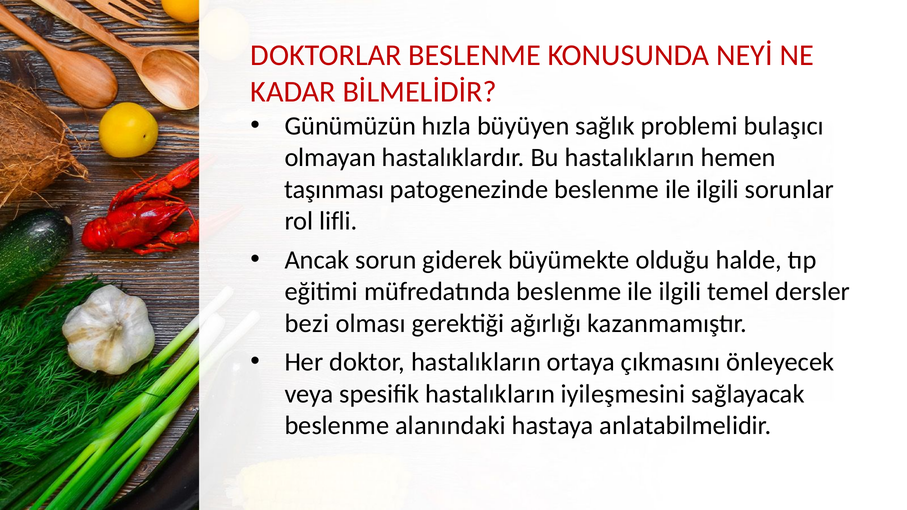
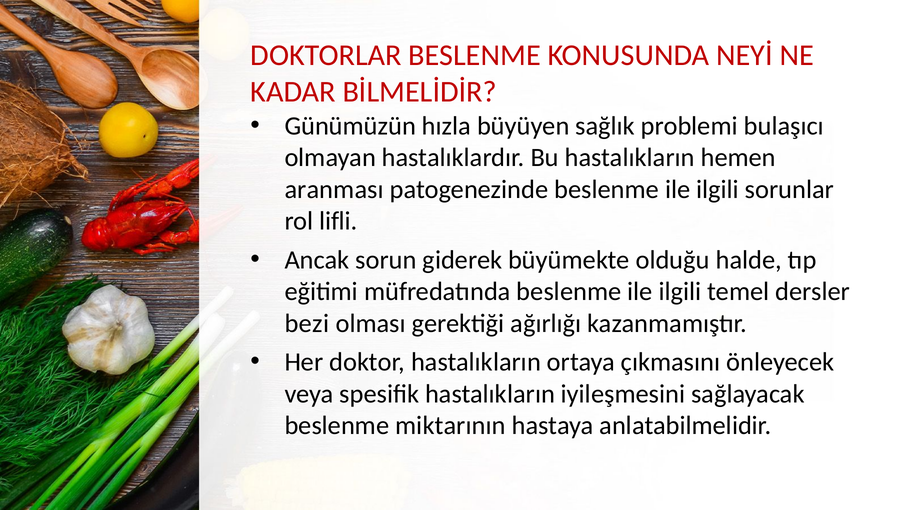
taşınması: taşınması -> aranması (334, 189)
alanındaki: alanındaki -> miktarının (450, 426)
